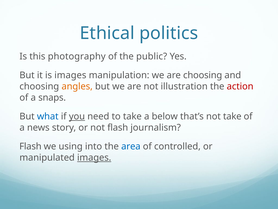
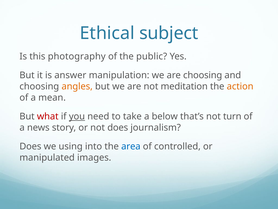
politics: politics -> subject (169, 33)
is images: images -> answer (70, 75)
illustration: illustration -> meditation (184, 86)
action colour: red -> orange (240, 86)
snaps: snaps -> mean (52, 97)
what colour: blue -> red (48, 116)
not take: take -> turn (232, 116)
not flash: flash -> does (118, 127)
Flash: Flash -> Does (30, 146)
images underline: present -> none (94, 157)
